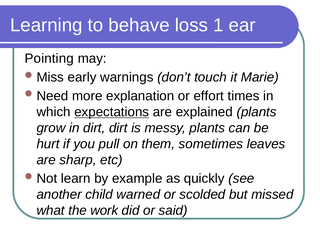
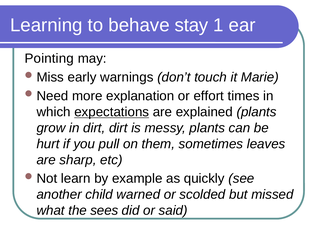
loss: loss -> stay (191, 25)
work: work -> sees (104, 211)
